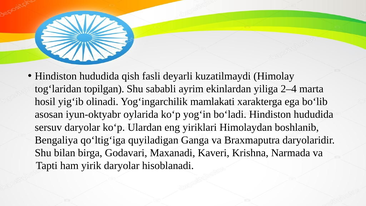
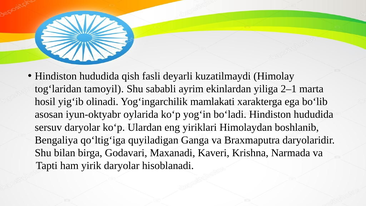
topilgan: topilgan -> tamoyil (104, 89)
2–4: 2–4 -> 2–1 (289, 89)
